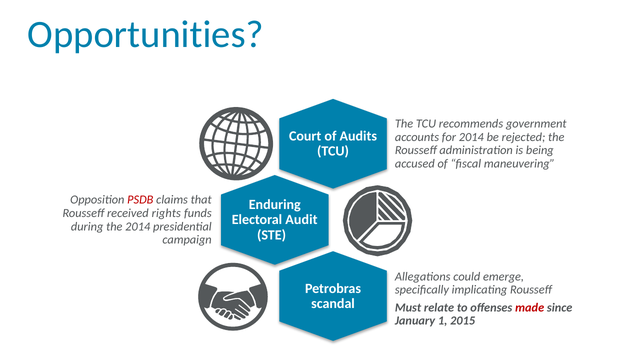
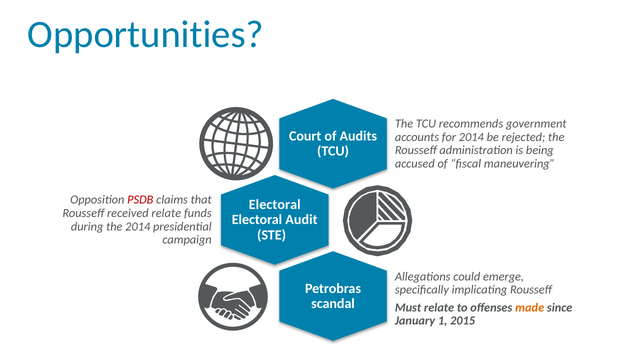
Enduring: Enduring -> Electoral (275, 205)
received rights: rights -> relate (166, 213)
made colour: red -> orange (530, 308)
